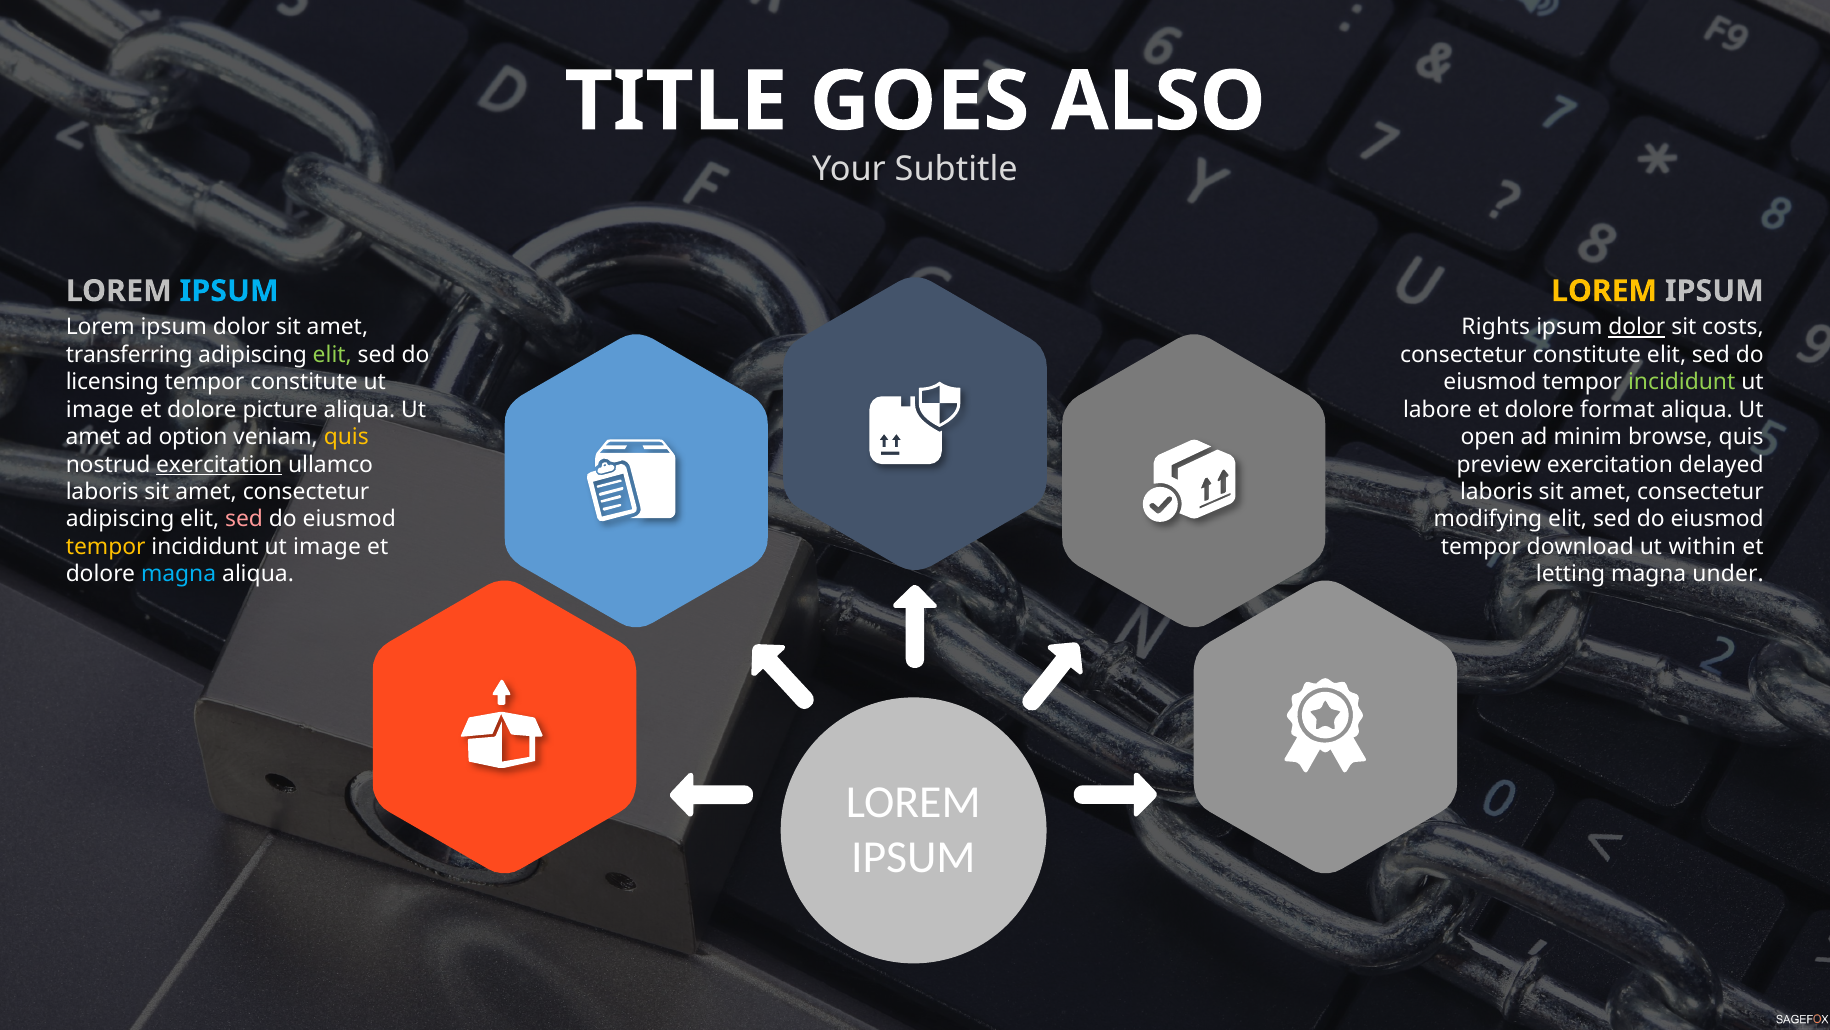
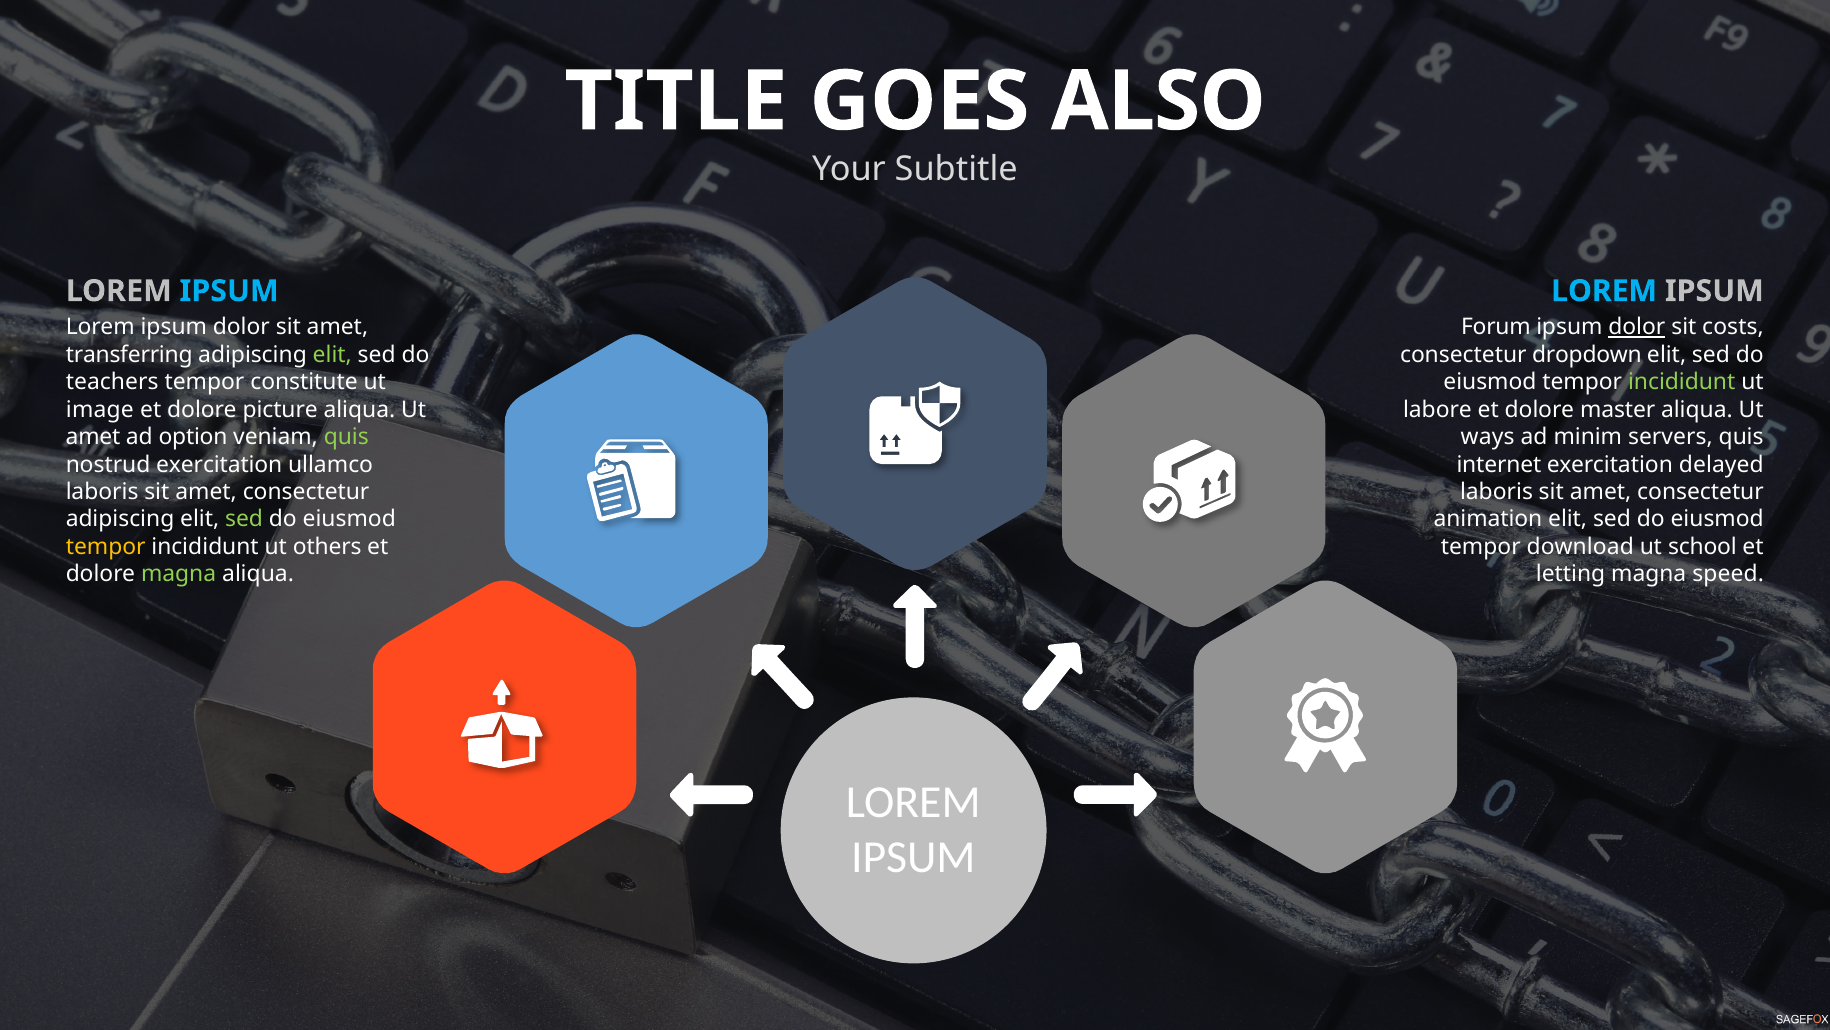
LOREM colour: yellow -> light blue (1604, 291)
Rights: Rights -> Forum (1496, 327)
consectetur constitute: constitute -> dropdown (1587, 354)
licensing: licensing -> teachers (112, 382)
format: format -> master (1618, 409)
quis colour: yellow -> light green (346, 437)
open: open -> ways (1488, 437)
browse: browse -> servers (1670, 437)
exercitation underline: present -> none (219, 464)
preview: preview -> internet (1499, 464)
sed colour: pink -> light green (244, 519)
modifying: modifying -> animation (1488, 519)
incididunt ut image: image -> others (327, 547)
within: within -> school (1702, 547)
magna colour: light blue -> light green (179, 574)
under: under -> speed (1728, 574)
